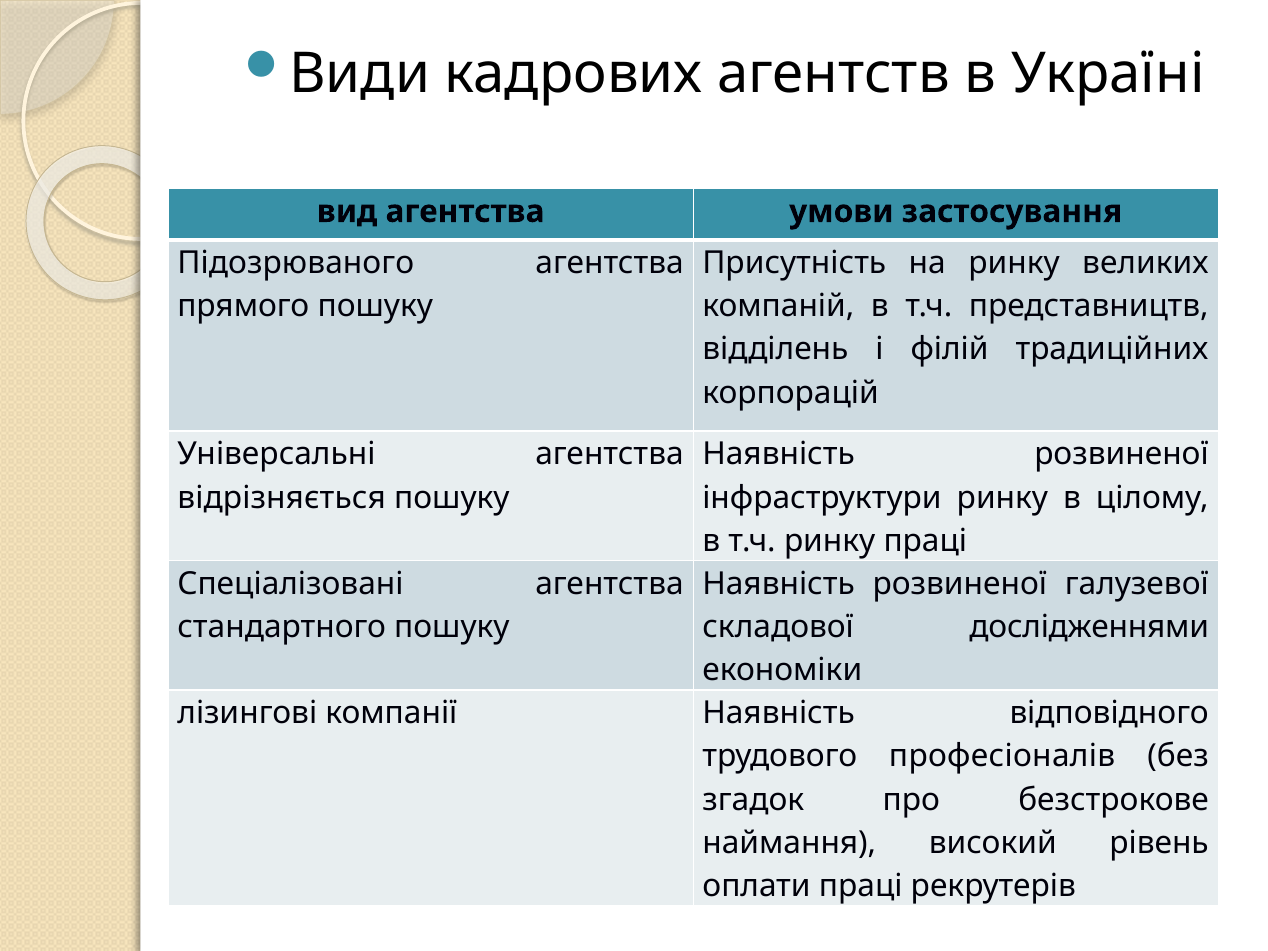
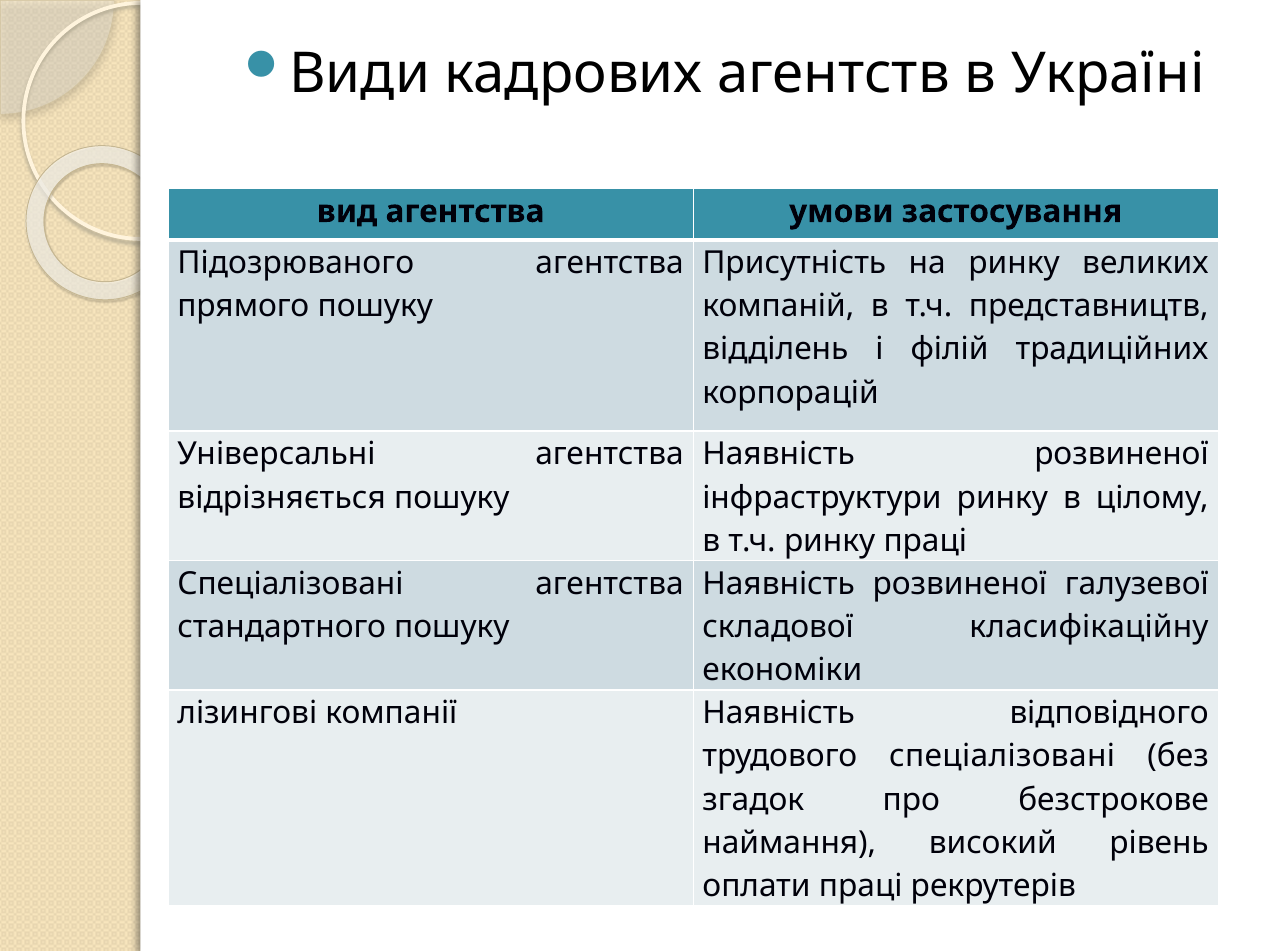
дослідженнями: дослідженнями -> класифікаційну (1089, 627)
трудового професіоналів: професіоналів -> спеціалізовані (1002, 756)
